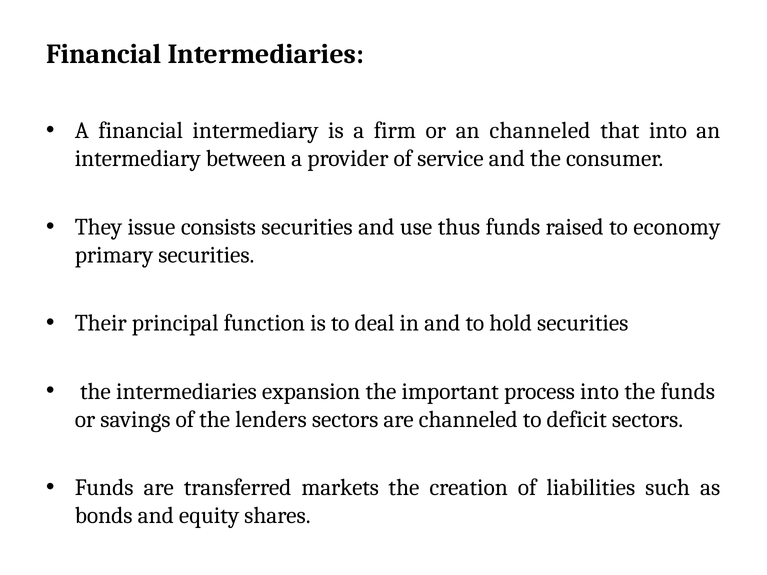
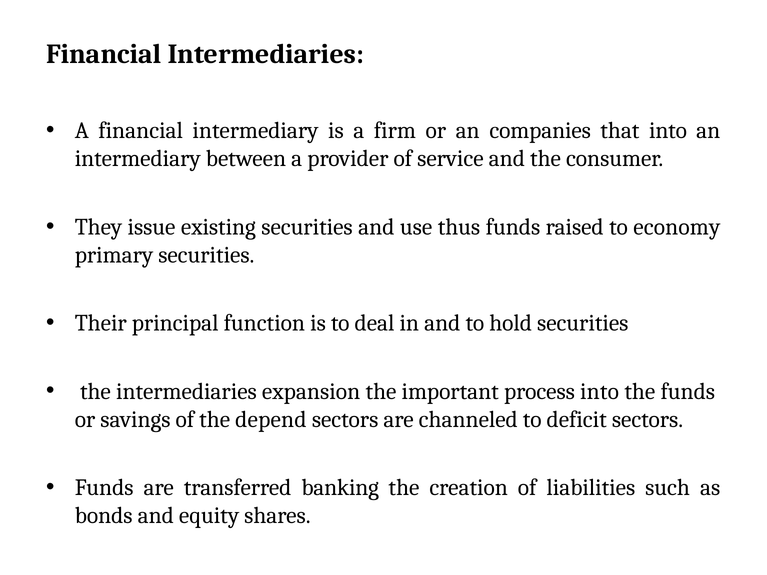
an channeled: channeled -> companies (540, 131)
consists: consists -> existing (218, 227)
lenders: lenders -> depend (271, 420)
markets: markets -> banking (340, 488)
